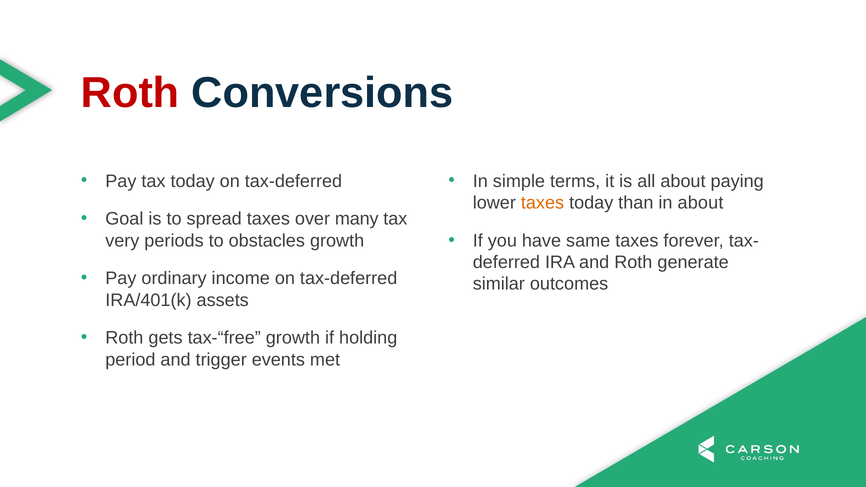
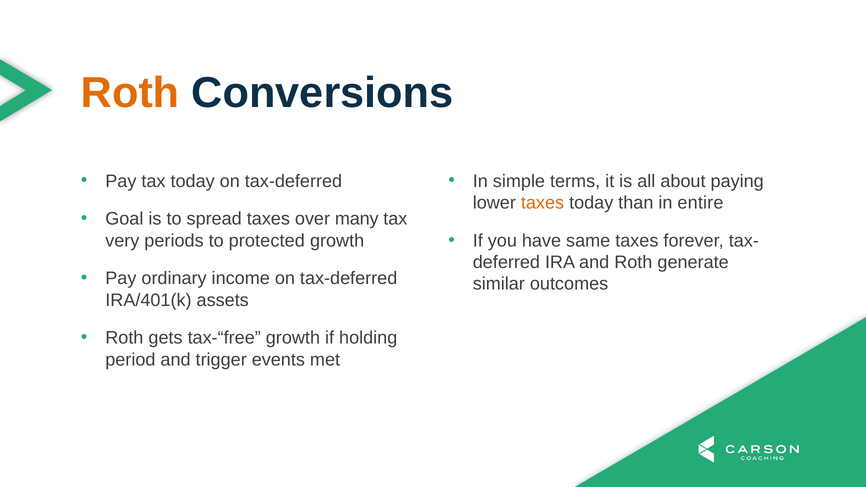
Roth colour: red -> orange (130, 93)
in about: about -> entire (700, 203)
obstacles: obstacles -> protected (267, 241)
